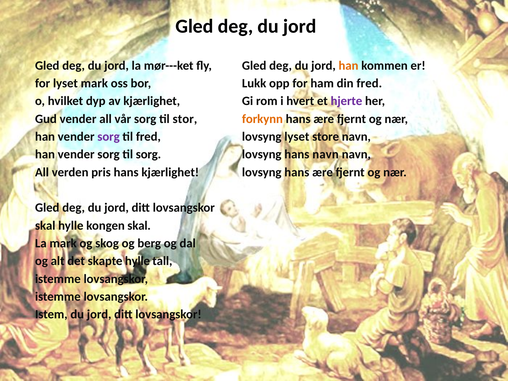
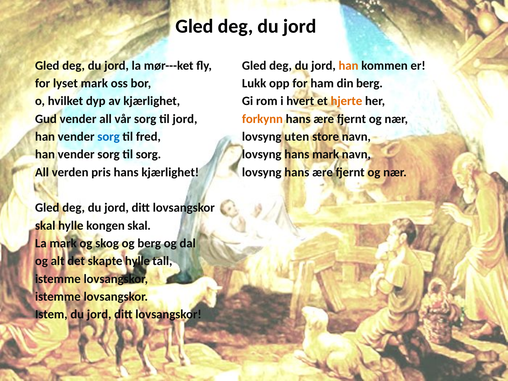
din fred: fred -> berg (369, 83)
hjerte colour: purple -> orange (346, 101)
til stor: stor -> jord (185, 119)
sorg colour: purple -> blue (109, 137)
lovsyng lyset: lyset -> uten (297, 137)
hans navn: navn -> mark (326, 154)
